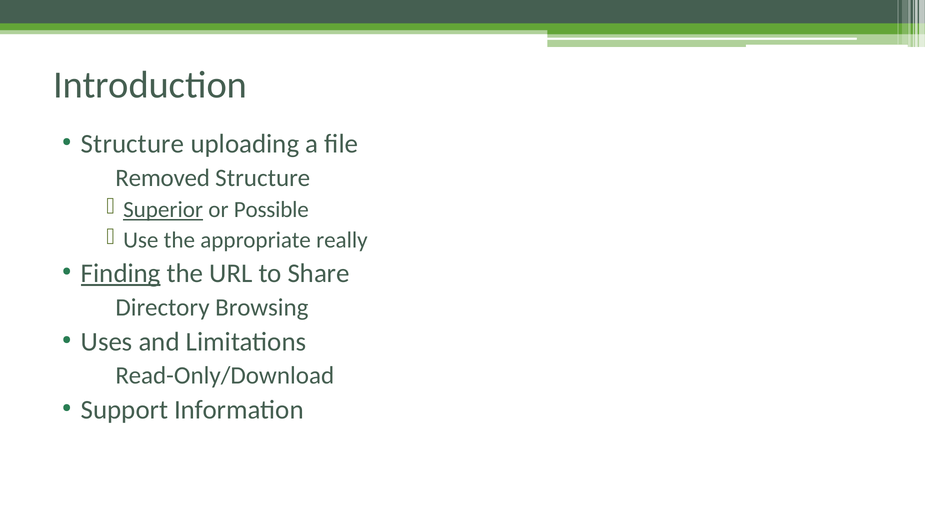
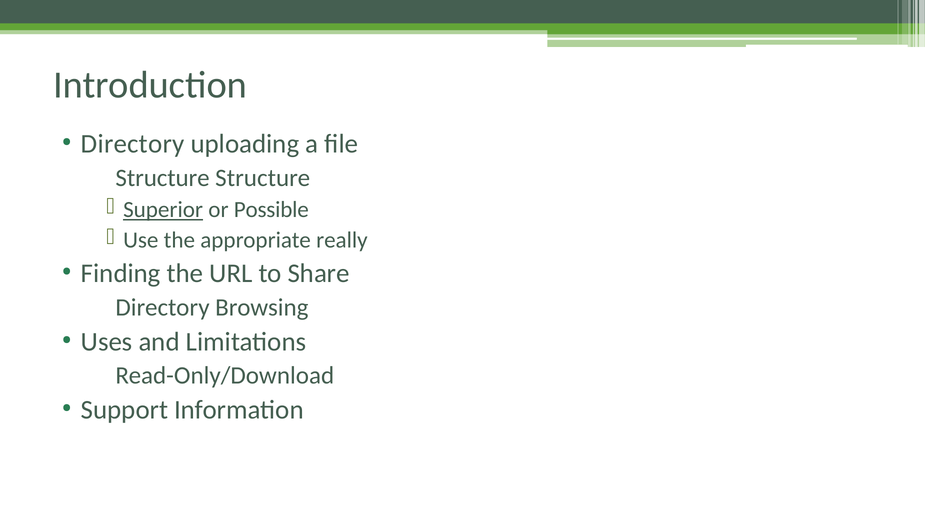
Structure: Structure -> Directory (133, 144)
Removed: Removed -> Structure (163, 178)
Finding underline: present -> none (121, 274)
